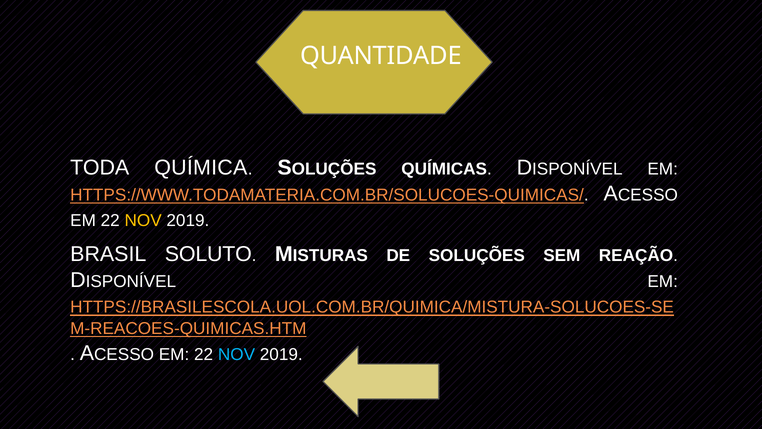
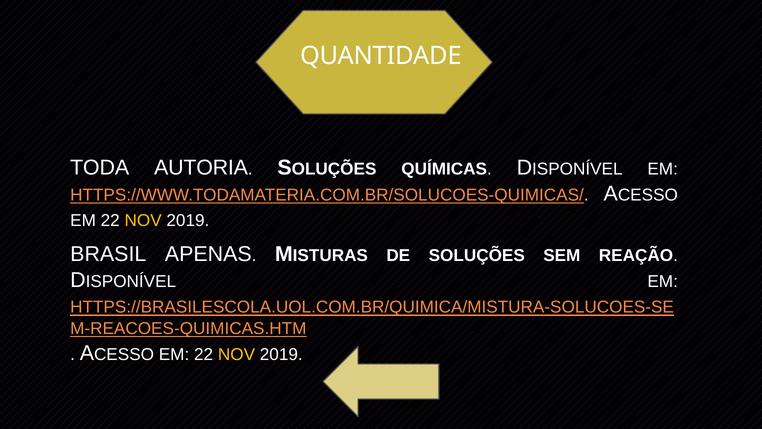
QUÍMICA: QUÍMICA -> AUTORIA (201, 168)
SOLUTO: SOLUTO -> APENAS (208, 254)
NOV colour: light blue -> yellow (236, 354)
